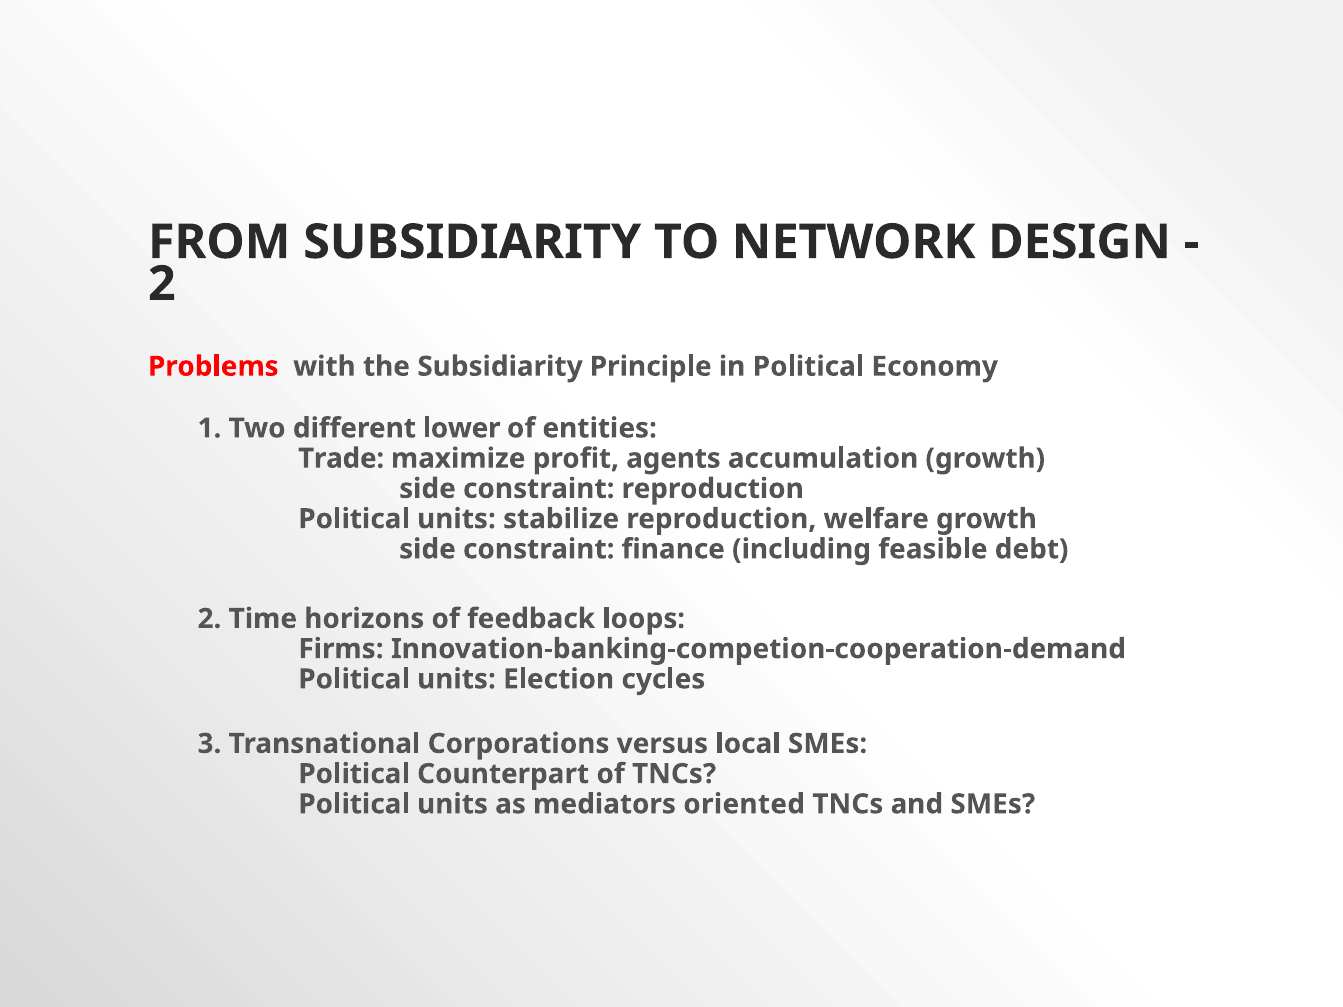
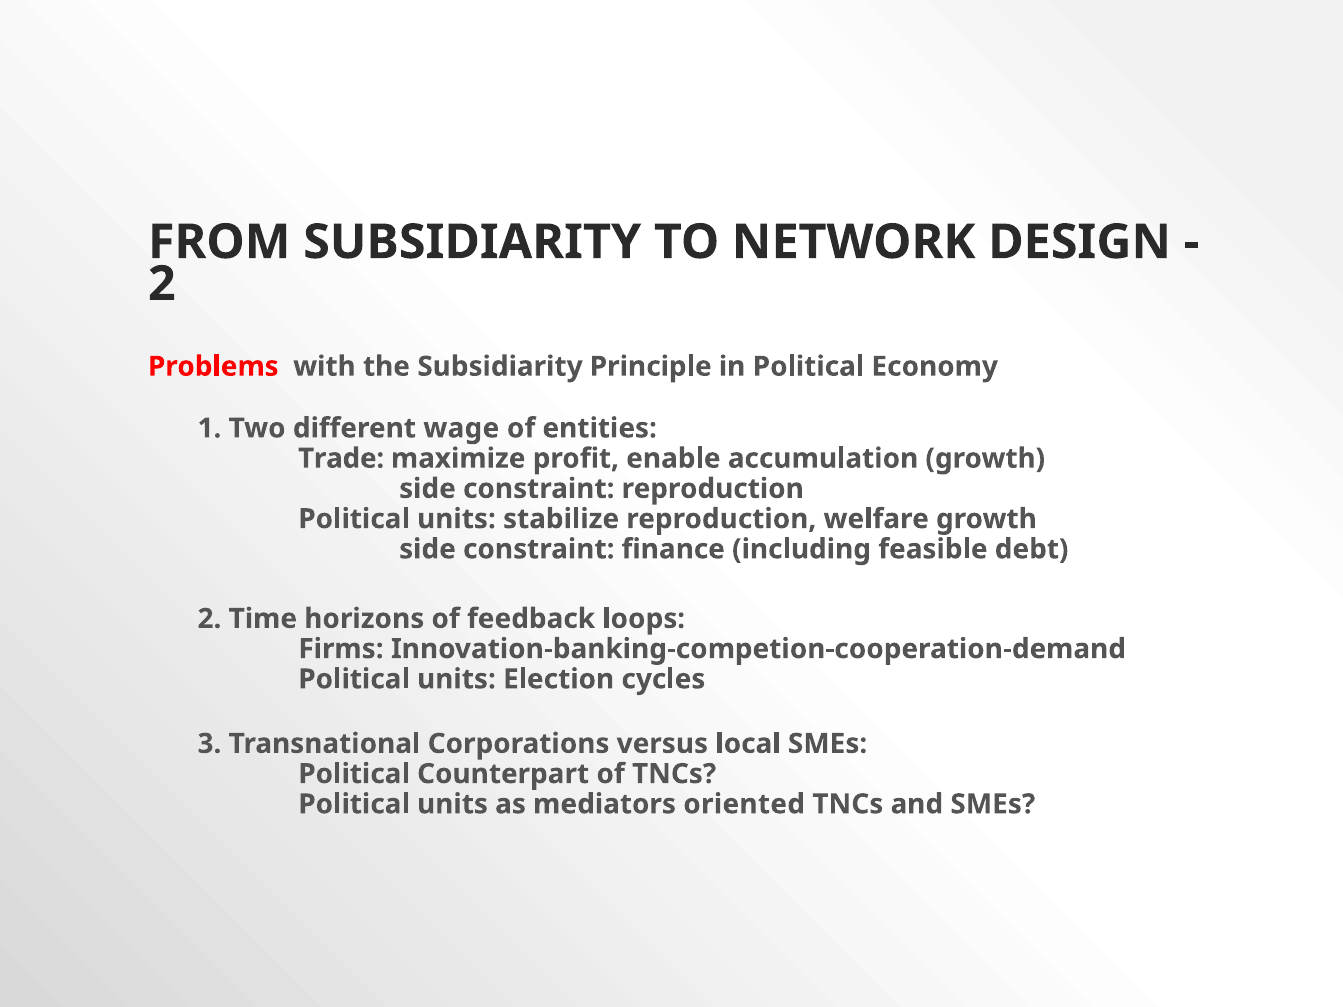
lower: lower -> wage (461, 428)
agents: agents -> enable (673, 459)
